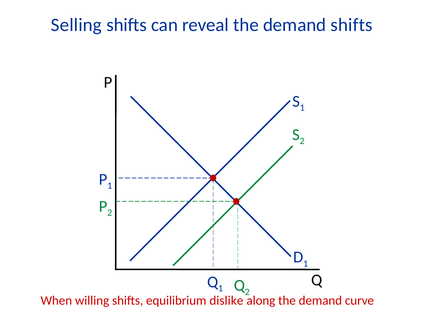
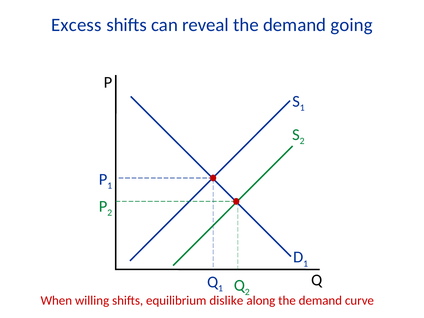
Selling: Selling -> Excess (76, 25)
demand shifts: shifts -> going (352, 25)
